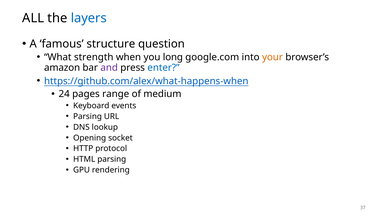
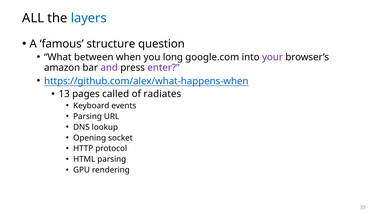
strength: strength -> between (94, 57)
your colour: orange -> purple (272, 57)
enter colour: blue -> purple (163, 68)
24: 24 -> 13 (64, 94)
range: range -> called (116, 94)
medium: medium -> radiates (162, 94)
